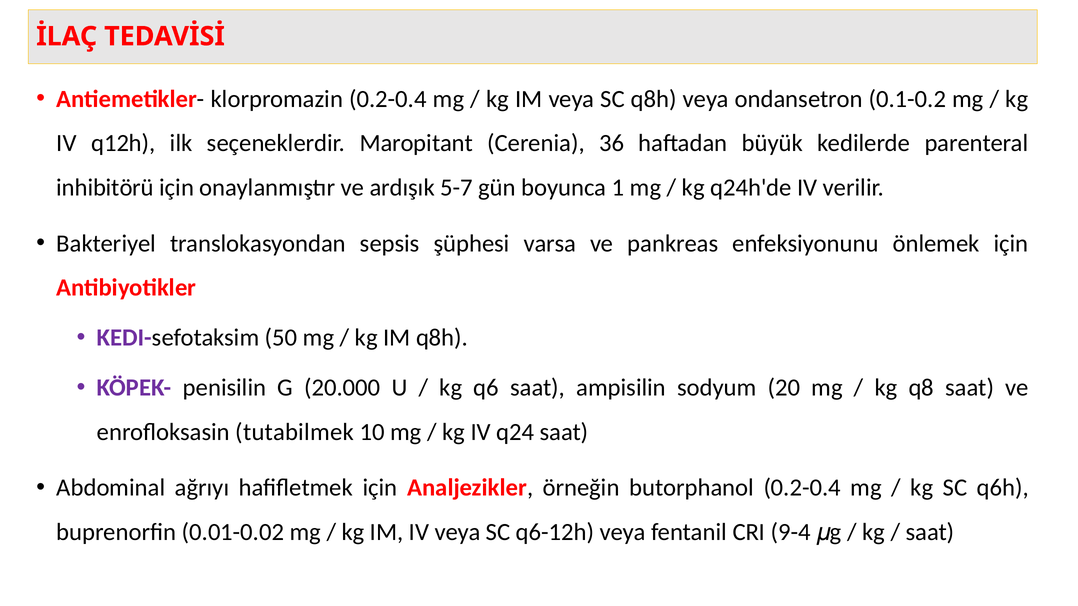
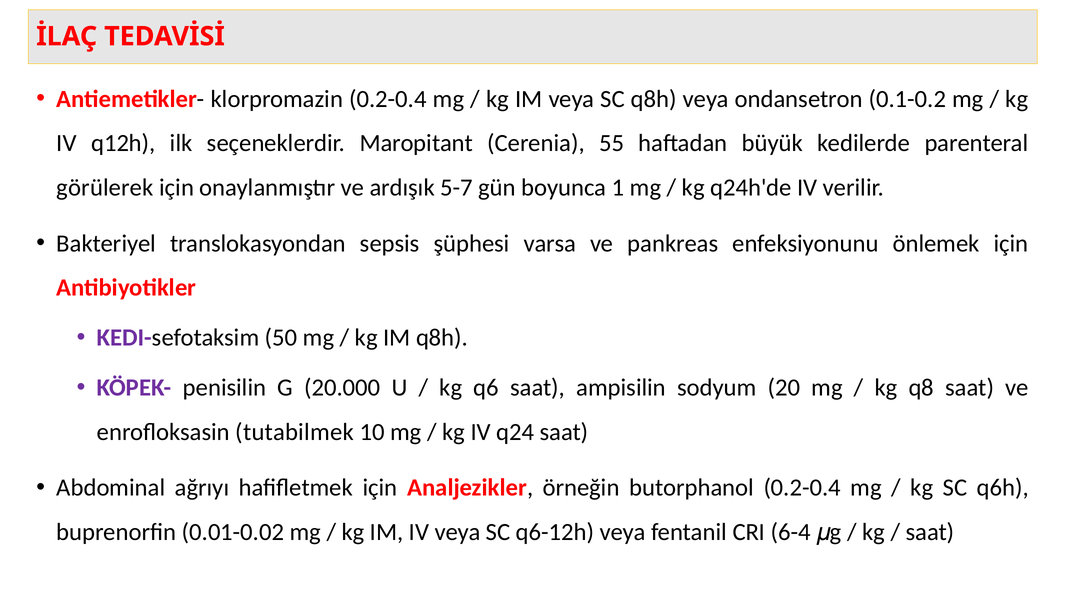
36: 36 -> 55 (612, 143)
inhibitörü: inhibitörü -> görülerek (105, 188)
9-4: 9-4 -> 6-4 (791, 533)
